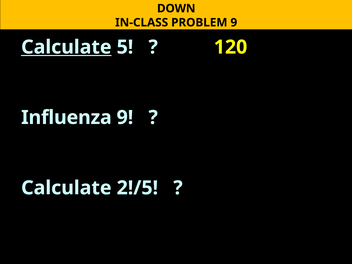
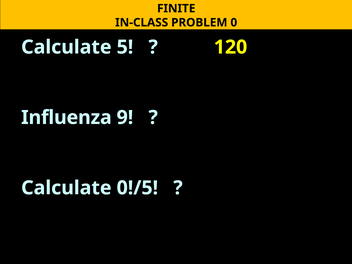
DOWN: DOWN -> FINITE (176, 8)
PROBLEM 9: 9 -> 0 (234, 23)
Calculate underline: present -> none (66, 47)
2!/5: 2!/5 -> 0!/5 (137, 188)
